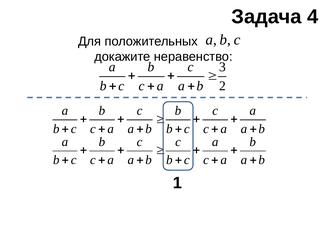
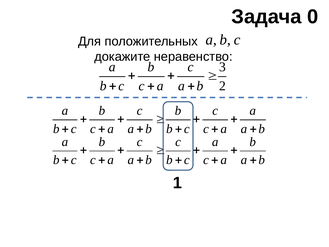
4: 4 -> 0 (313, 17)
